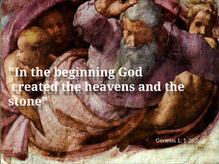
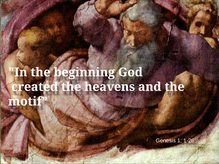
stone: stone -> motif (28, 102)
